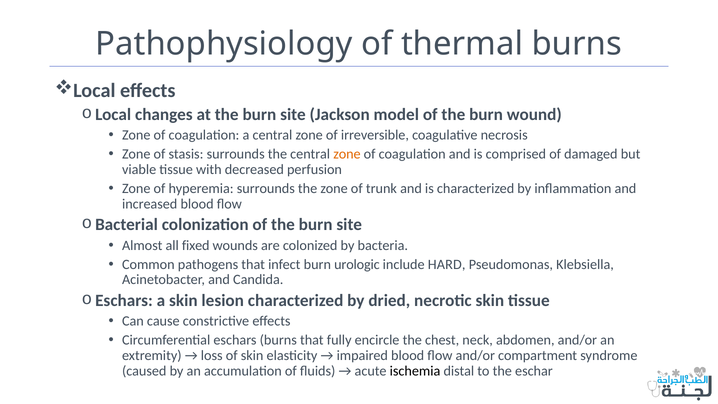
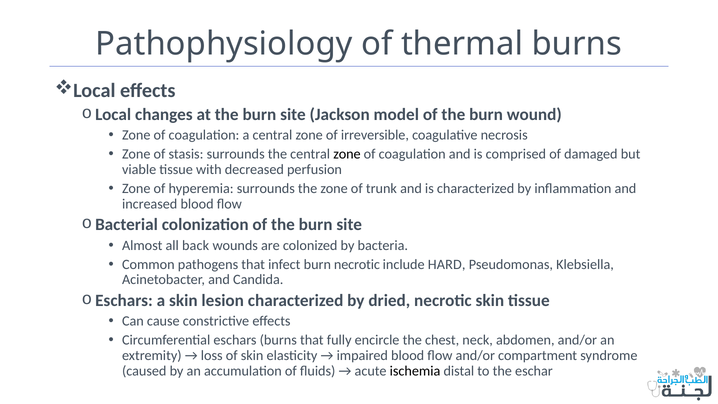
zone colour: orange -> black (347, 154)
fixed: fixed -> back (196, 245)
burn urologic: urologic -> necrotic (357, 264)
